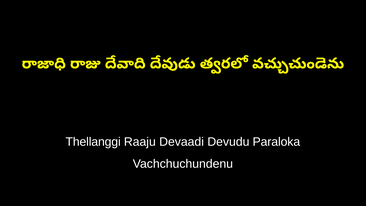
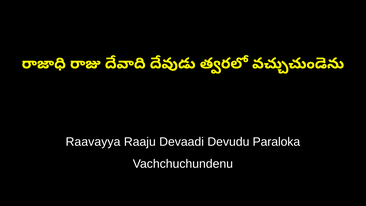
Thellanggi: Thellanggi -> Raavayya (93, 142)
